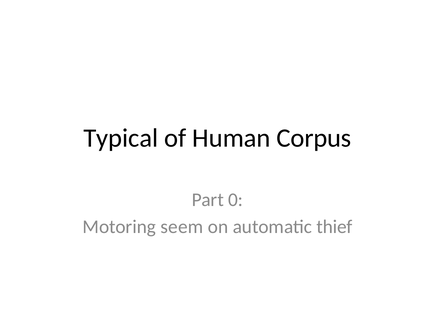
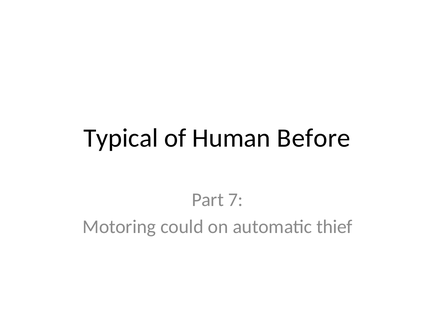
Corpus: Corpus -> Before (314, 138)
0: 0 -> 7 (236, 200)
seem: seem -> could (182, 227)
